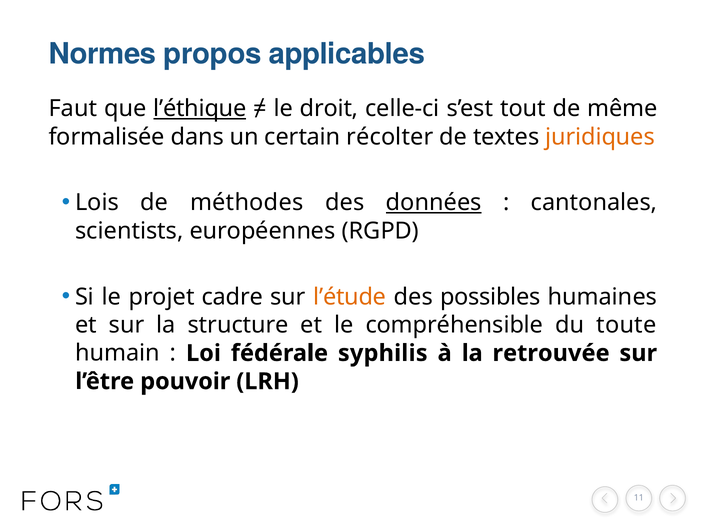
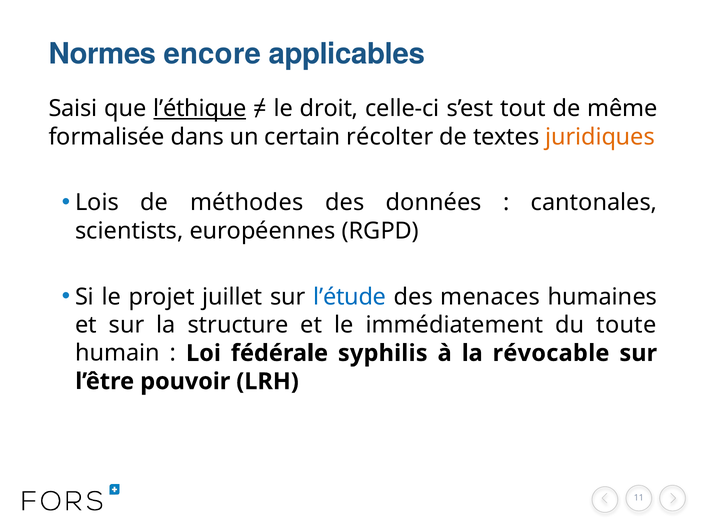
propos: propos -> encore (212, 54)
Faut: Faut -> Saisi (73, 109)
données underline: present -> none (434, 203)
cadre: cadre -> juillet (232, 297)
l’étude colour: orange -> blue (350, 297)
possibles: possibles -> menaces (490, 297)
compréhensible: compréhensible -> immédiatement (454, 325)
retrouvée: retrouvée -> révocable (551, 354)
